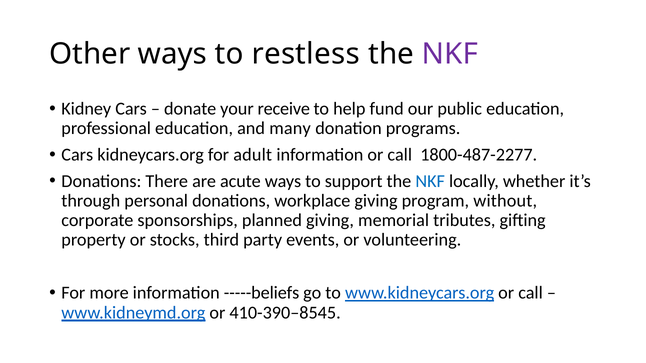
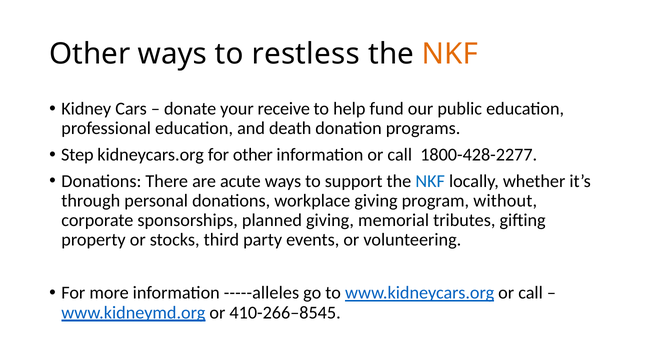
NKF colour: purple -> orange (450, 54)
many: many -> death (290, 129)
Cars: Cars -> Step (77, 155)
for adult: adult -> other (253, 155)
1800-487-2277: 1800-487-2277 -> 1800-428-2277 (479, 155)
-----beliefs: -----beliefs -> -----alleles (261, 293)
410-390–8545: 410-390–8545 -> 410-266–8545 (285, 313)
